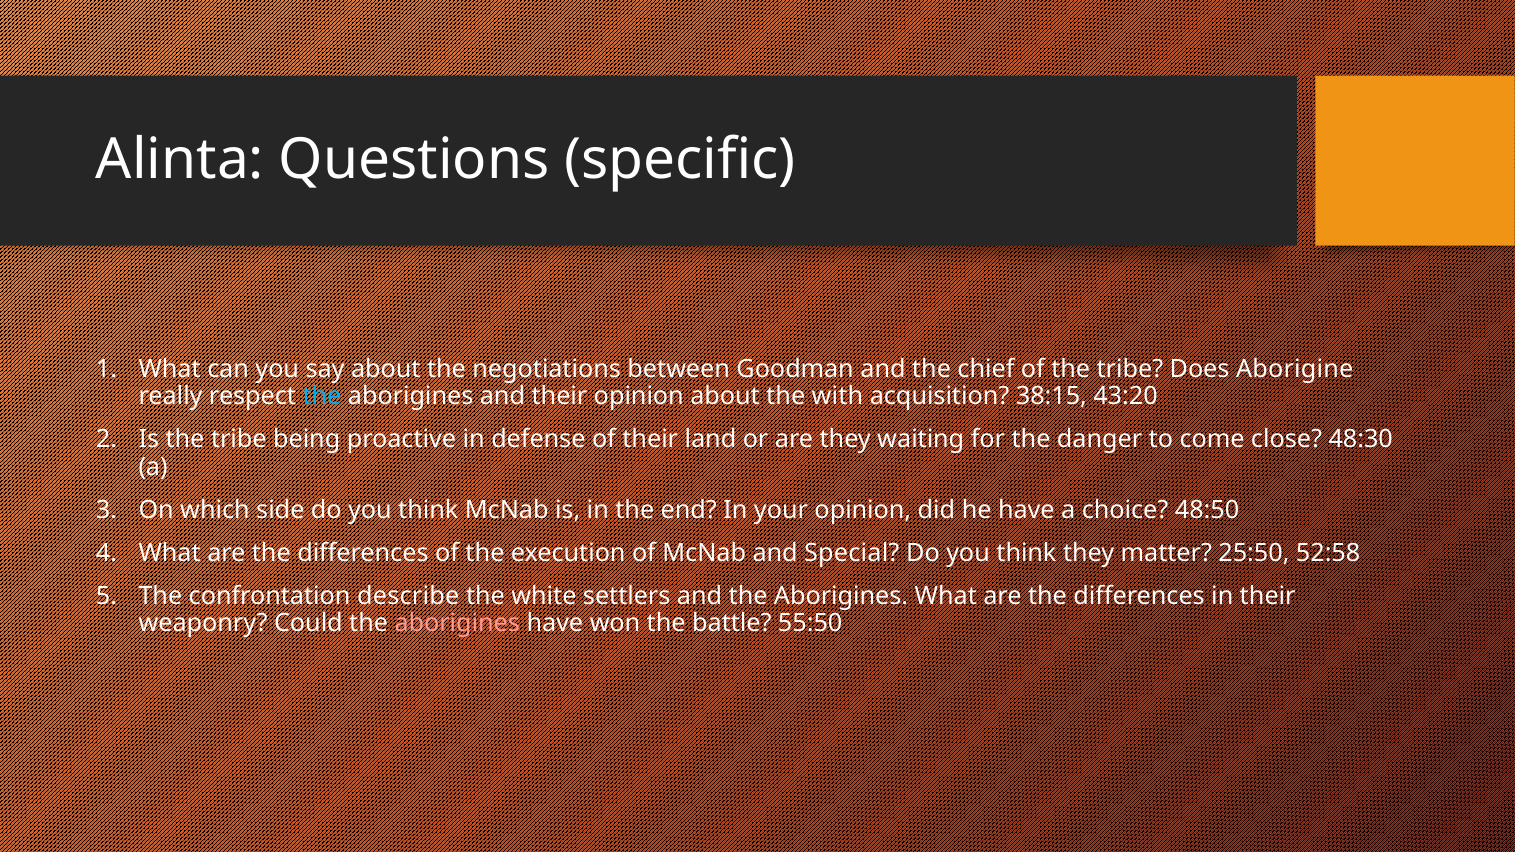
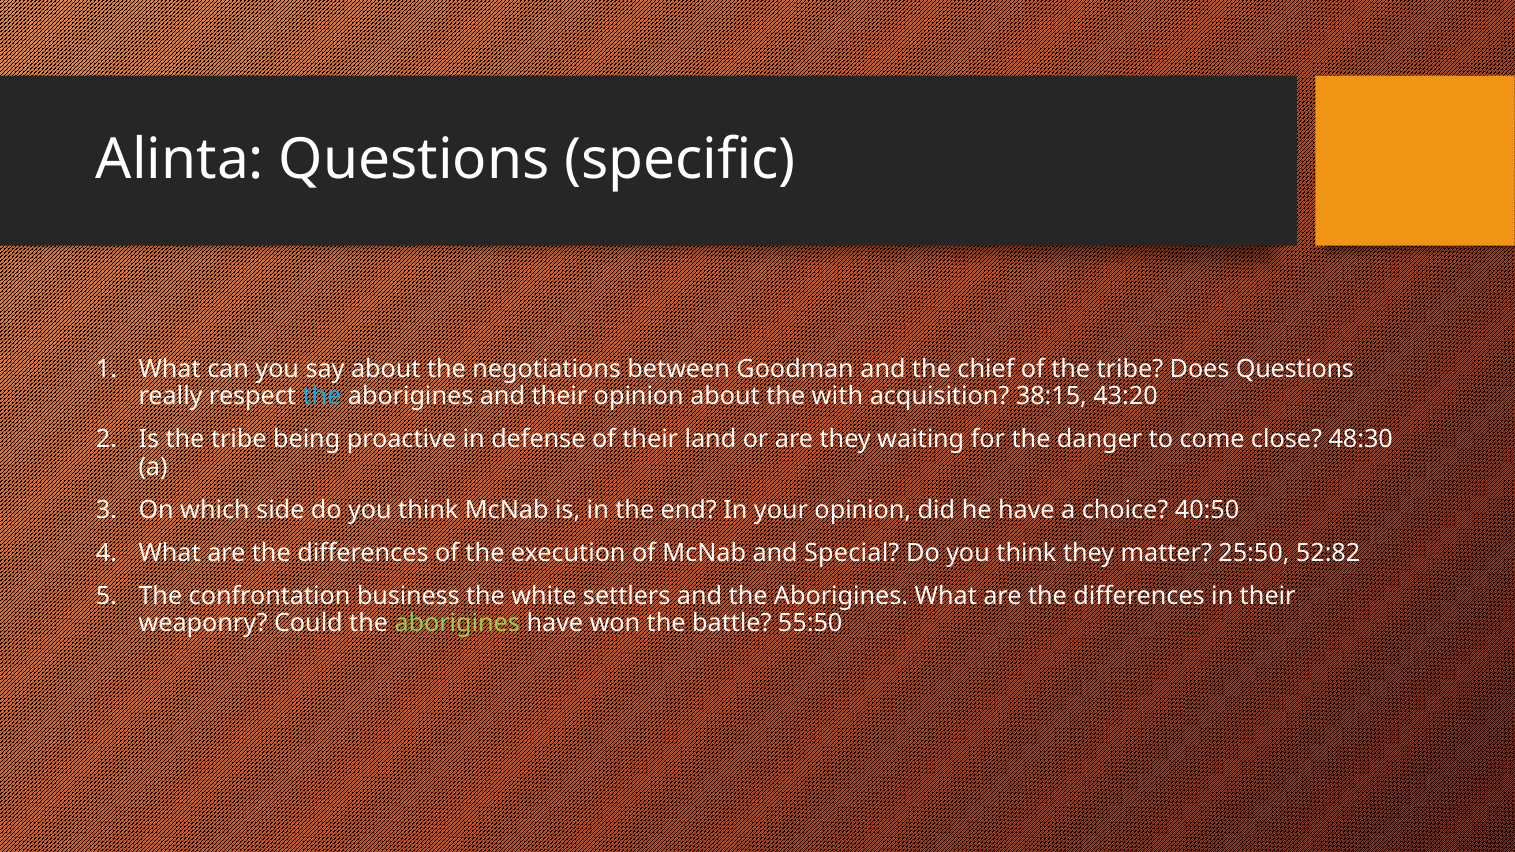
Does Aborigine: Aborigine -> Questions (1295, 369)
48:50: 48:50 -> 40:50 (1207, 510)
52:58: 52:58 -> 52:82 (1328, 553)
describe: describe -> business (408, 596)
aborigines colour: pink -> light green (457, 623)
